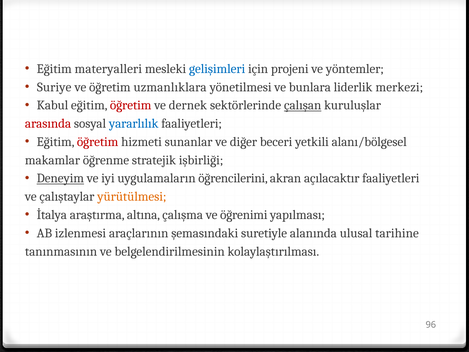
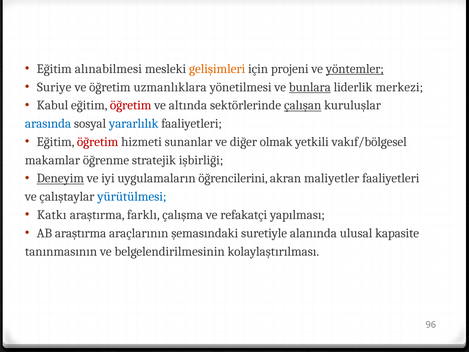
materyalleri: materyalleri -> alınabilmesi (108, 69)
gelişimleri colour: blue -> orange (217, 69)
yöntemler underline: none -> present (355, 69)
bunlara underline: none -> present (310, 87)
dernek: dernek -> altında (188, 105)
arasında colour: red -> blue (48, 123)
beceri: beceri -> olmak (276, 142)
alanı/bölgesel: alanı/bölgesel -> vakıf/bölgesel (369, 142)
açılacaktır: açılacaktır -> maliyetler (332, 178)
yürütülmesi colour: orange -> blue (132, 196)
İtalya: İtalya -> Katkı (52, 215)
altına: altına -> farklı (143, 215)
öğrenimi: öğrenimi -> refakatçi (244, 215)
AB izlenmesi: izlenmesi -> araştırma (81, 233)
tarihine: tarihine -> kapasite (397, 233)
